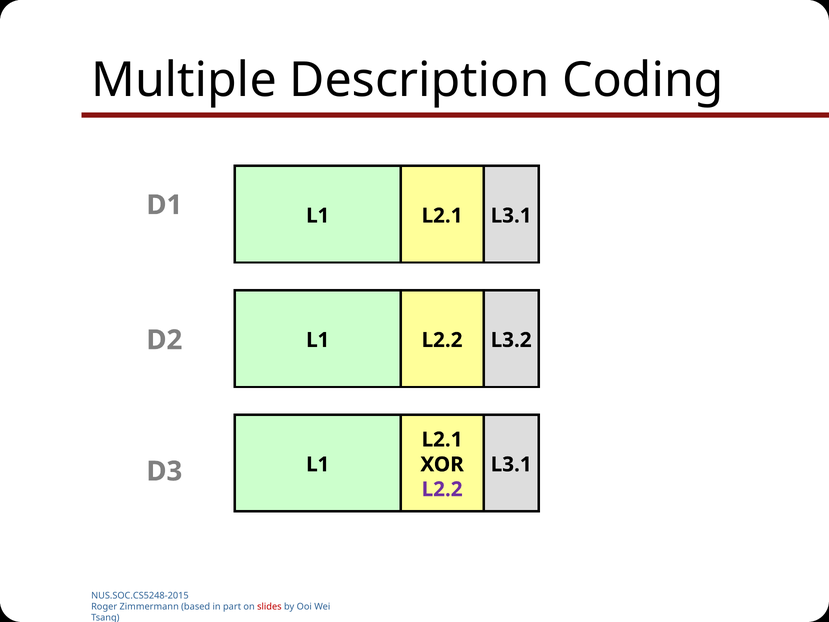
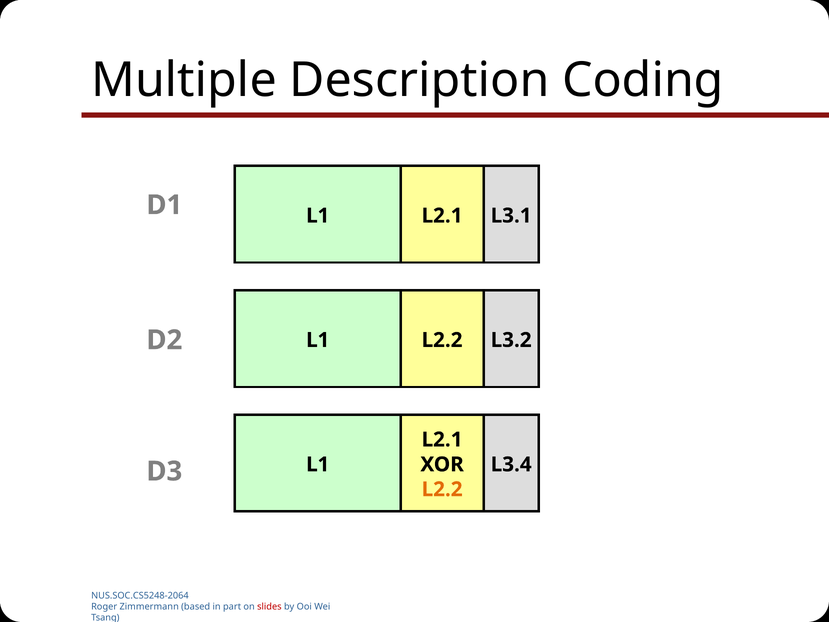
L3.1: L3.1 -> L3.4 (511, 464)
L2.2 colour: purple -> orange (442, 489)
NUS.SOC.CS5248-2015: NUS.SOC.CS5248-2015 -> NUS.SOC.CS5248-2064 (140, 595)
